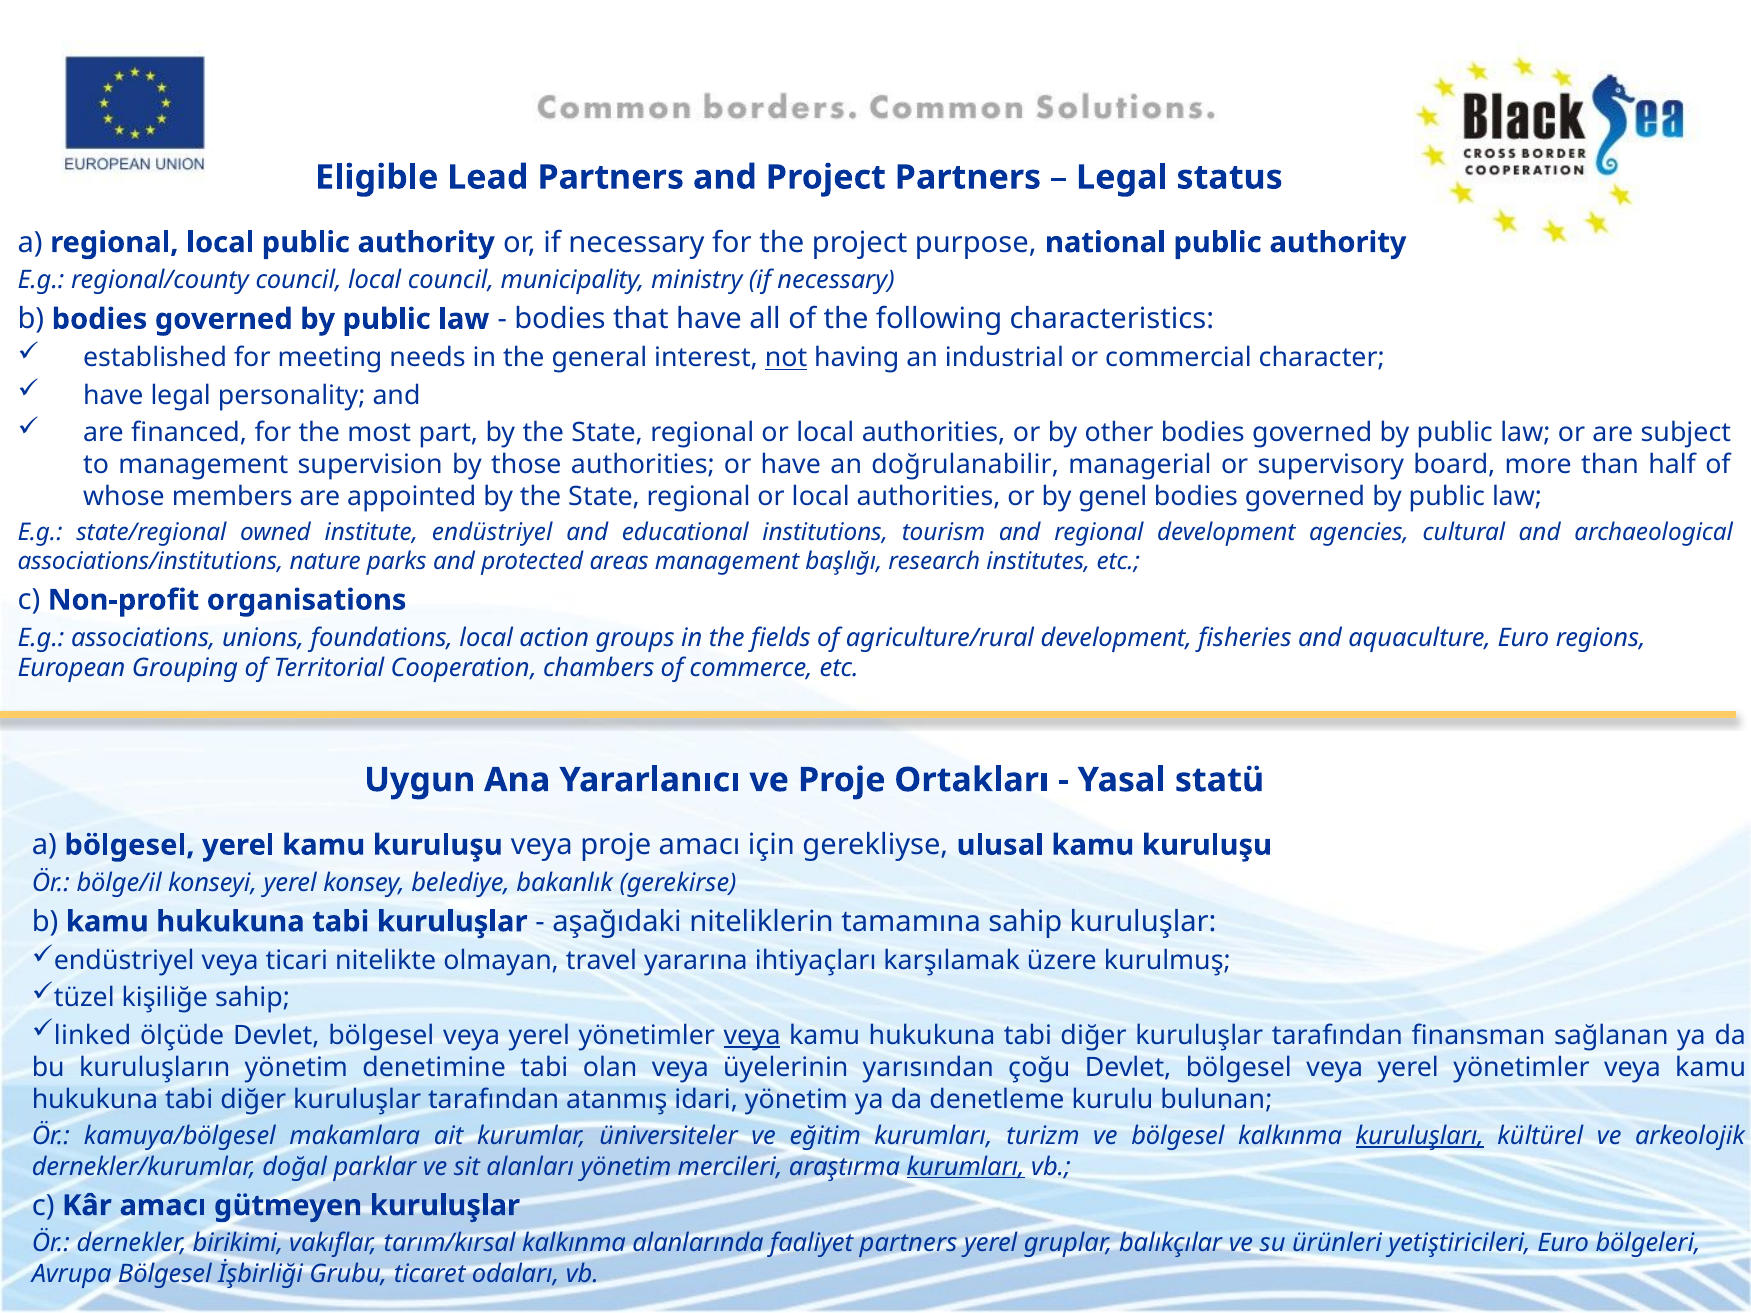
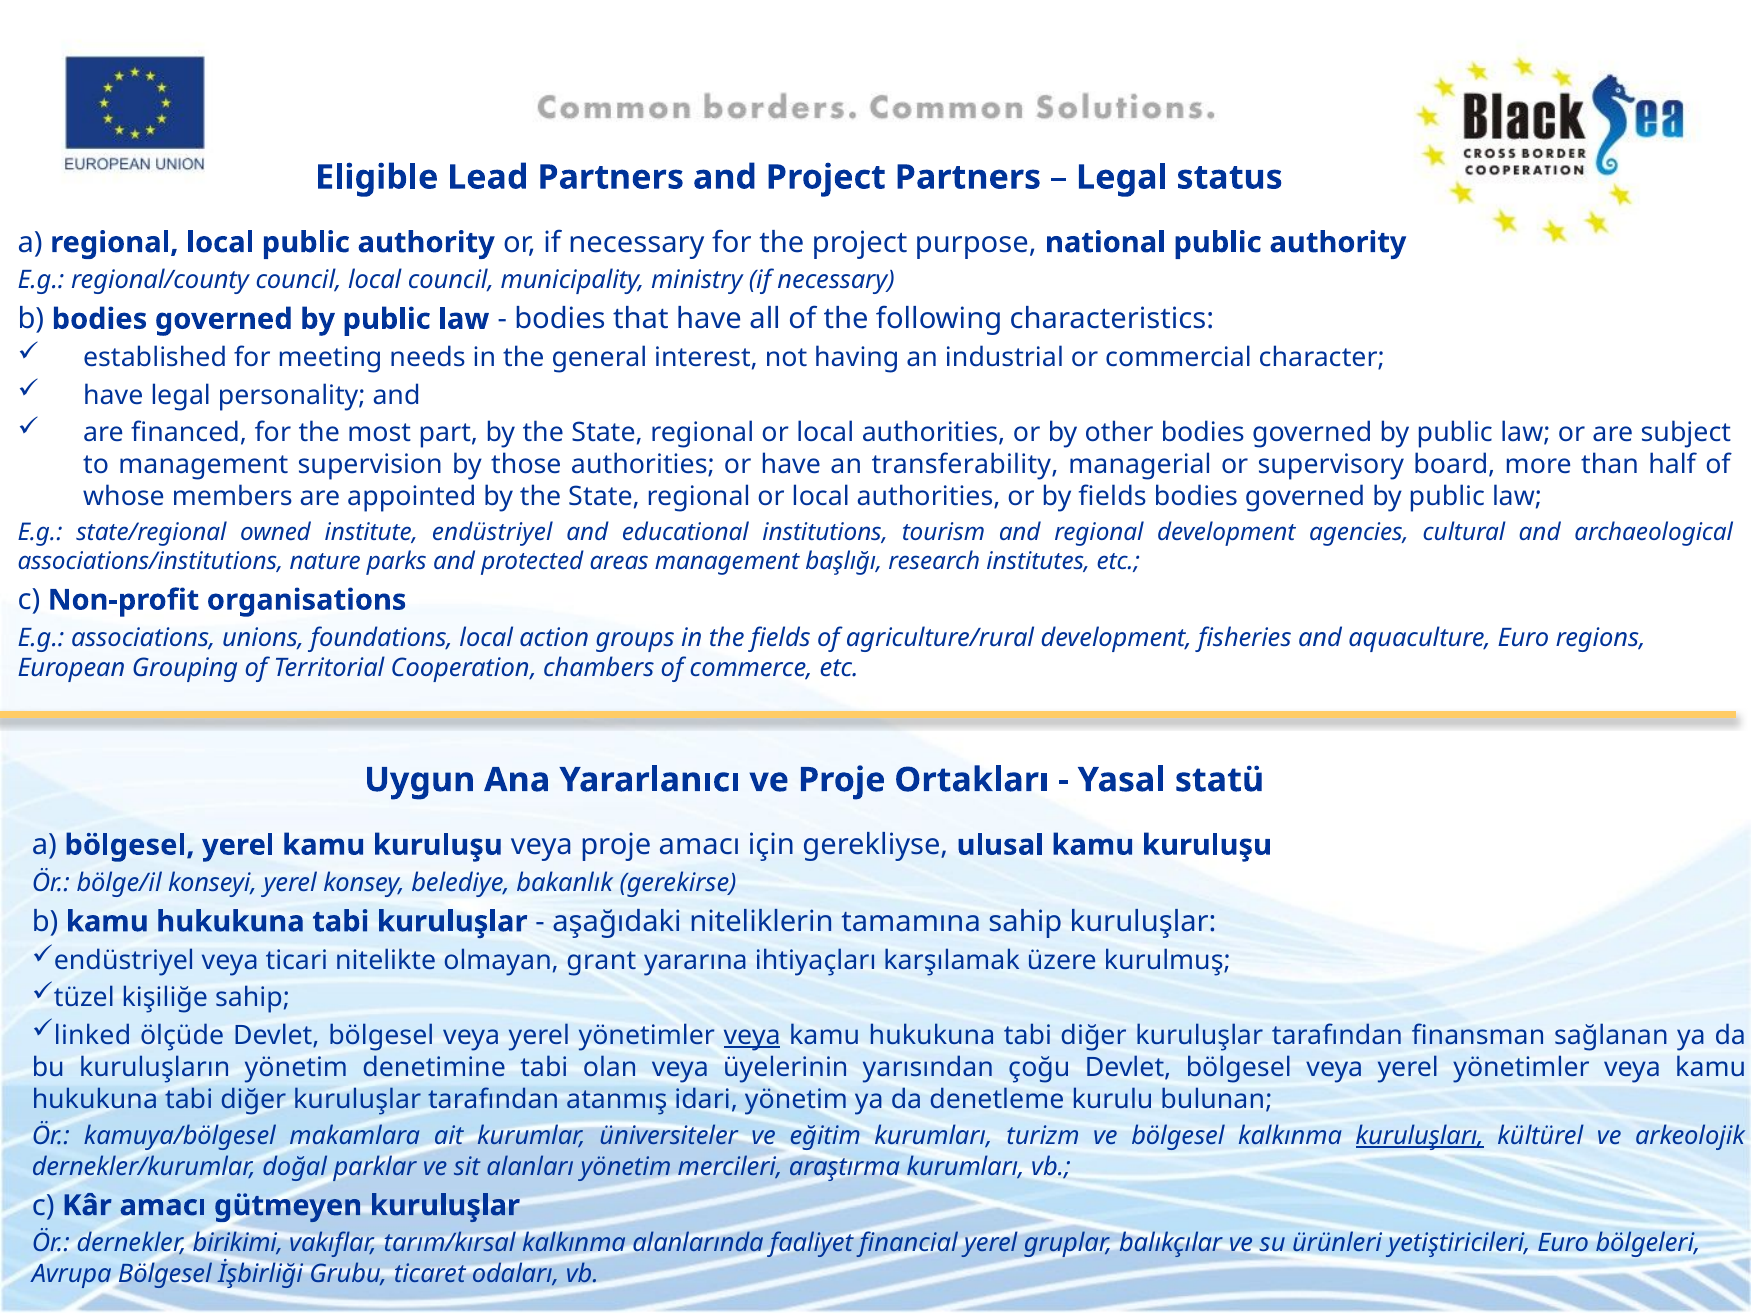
not underline: present -> none (786, 358)
doğrulanabilir: doğrulanabilir -> transferability (965, 465)
by genel: genel -> fields (1113, 497)
travel: travel -> grant (601, 961)
kurumları underline: present -> none (966, 1167)
faaliyet partners: partners -> financial (909, 1243)
